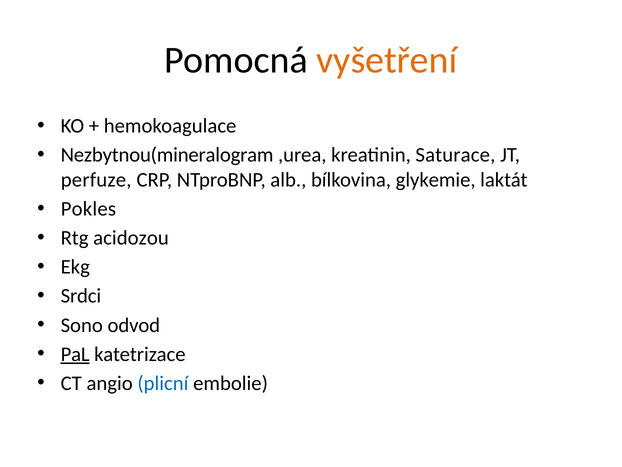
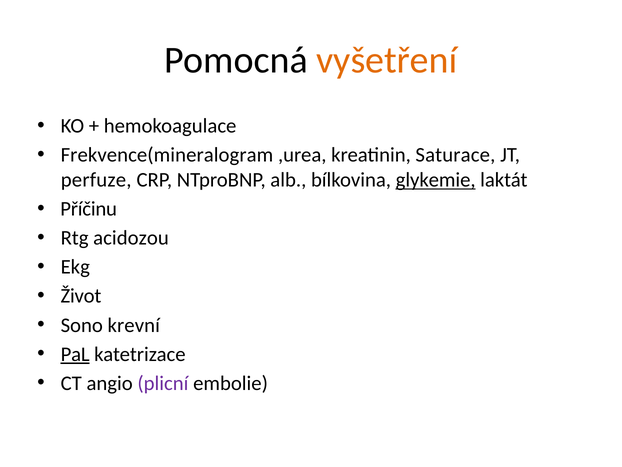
Nezbytnou(mineralogram: Nezbytnou(mineralogram -> Frekvence(mineralogram (167, 155)
glykemie underline: none -> present (436, 180)
Pokles: Pokles -> Příčinu (89, 209)
Srdci: Srdci -> Život (81, 296)
odvod: odvod -> krevní (134, 325)
plicní colour: blue -> purple (163, 383)
